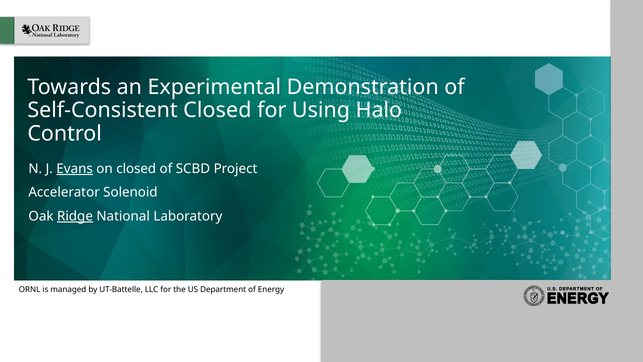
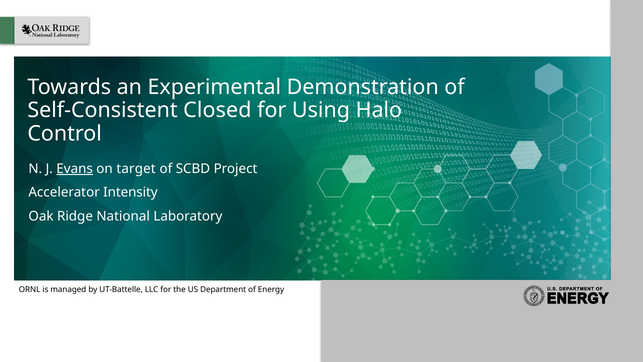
on closed: closed -> target (136, 169)
Solenoid: Solenoid -> Intensity (130, 192)
Ridge underline: present -> none (75, 216)
